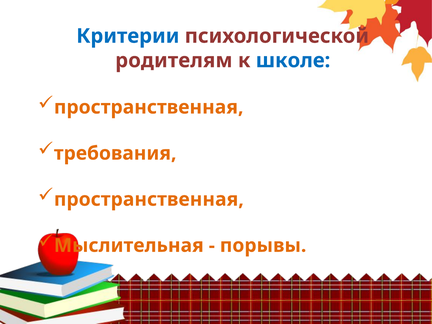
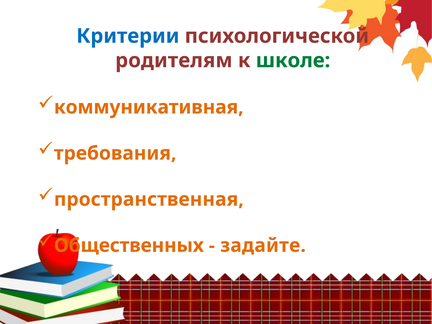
школе colour: blue -> green (293, 61)
пространственная: пространственная -> коммуникативная (149, 107)
Мыслительная: Мыслительная -> Общественных (129, 245)
порывы: порывы -> задайте (263, 245)
